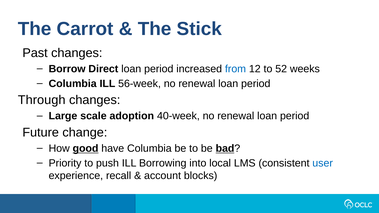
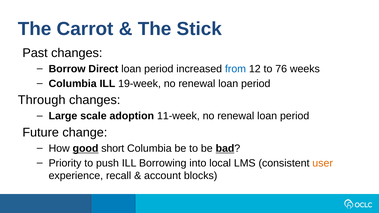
52: 52 -> 76 (281, 69)
56-week: 56-week -> 19-week (140, 84)
40-week: 40-week -> 11-week (178, 116)
have: have -> short (113, 148)
user colour: blue -> orange (323, 163)
